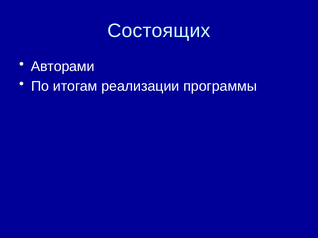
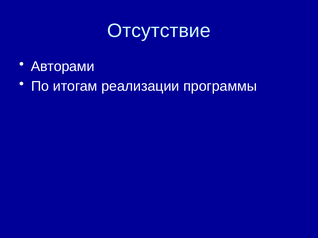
Состоящих: Состоящих -> Отсутствие (159, 31)
